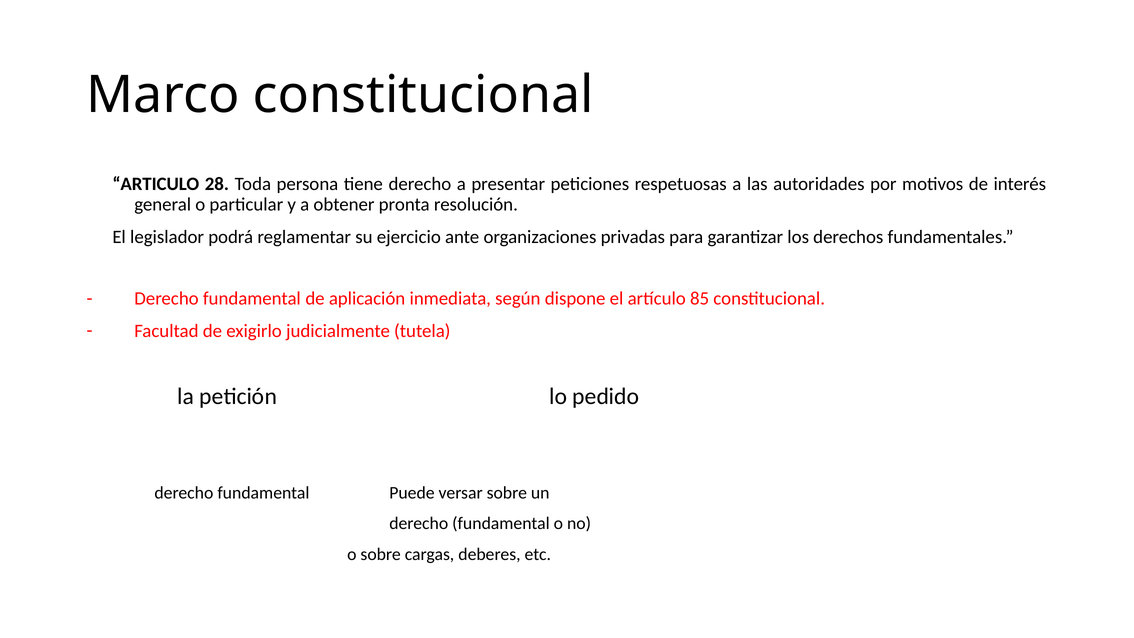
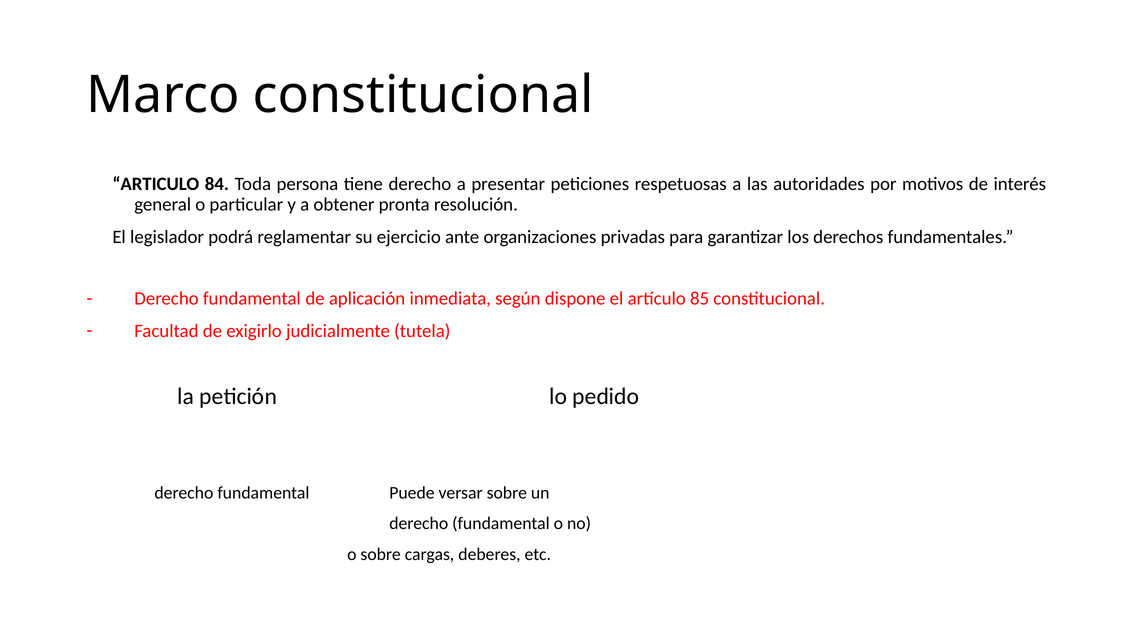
28: 28 -> 84 (217, 184)
